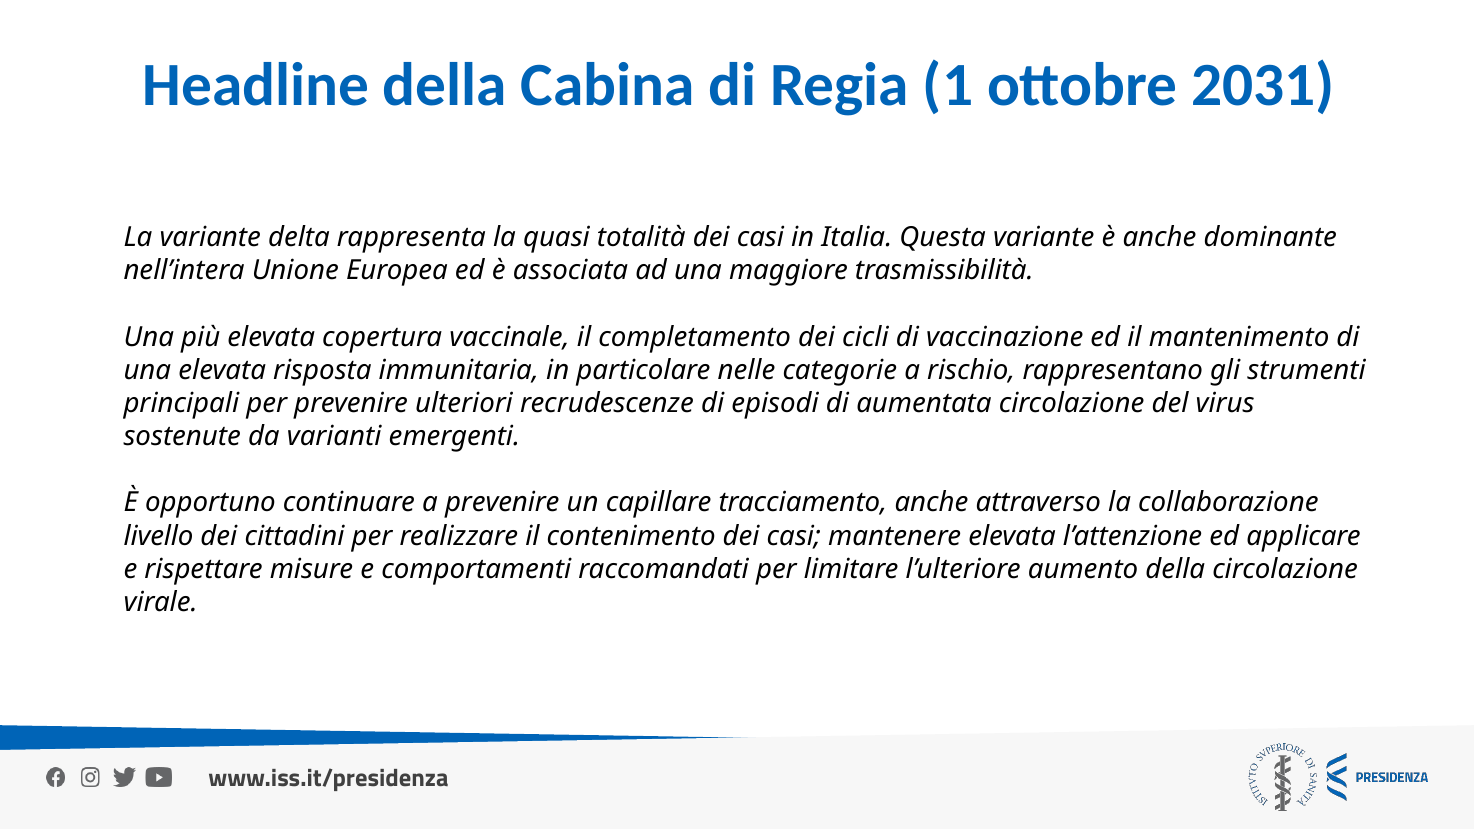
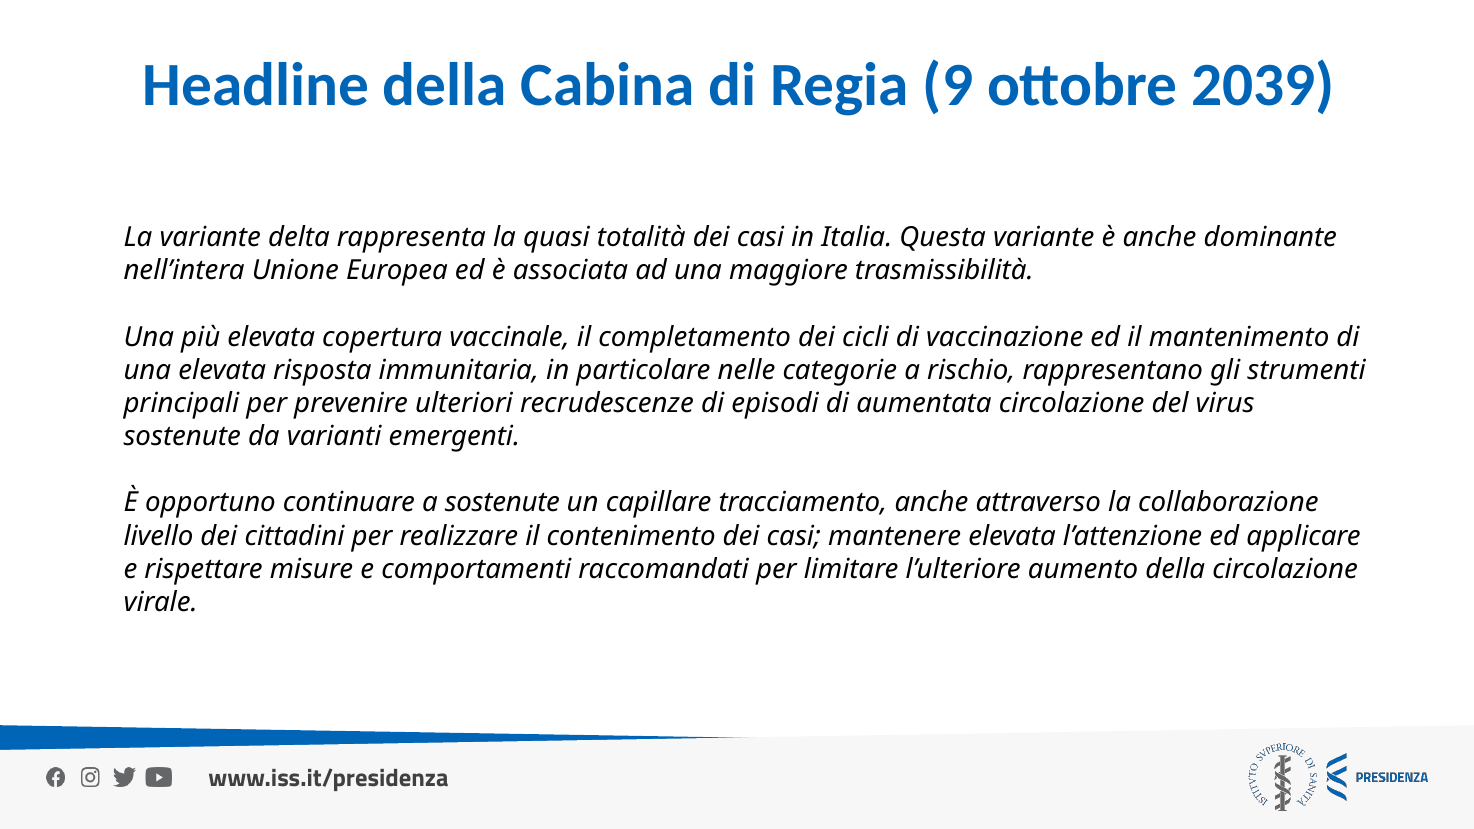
1: 1 -> 9 (948, 85)
2031: 2031 -> 2039 (1263, 85)
a prevenire: prevenire -> sostenute (502, 503)
